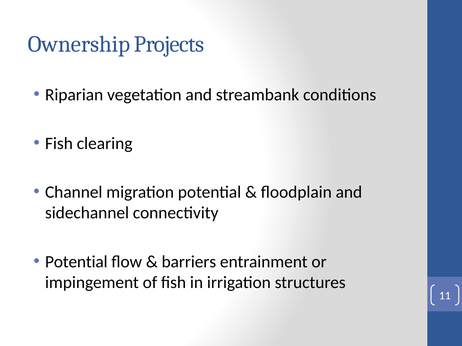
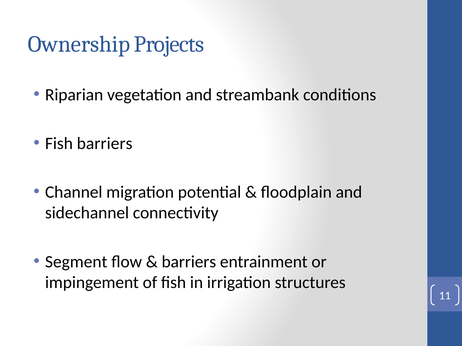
Fish clearing: clearing -> barriers (105, 144)
Potential: Potential -> Segment (76, 262)
